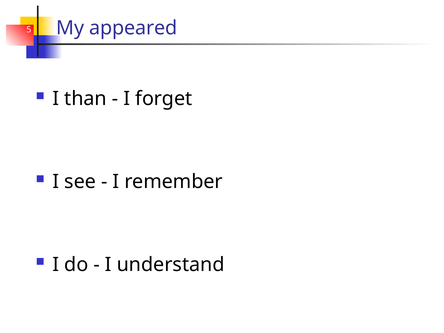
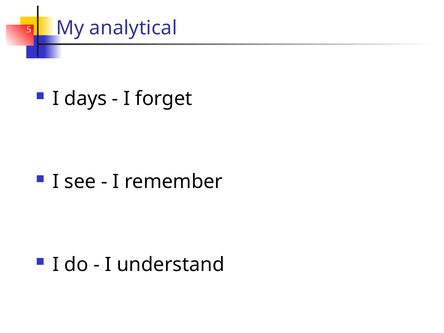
appeared: appeared -> analytical (133, 28)
than: than -> days (86, 99)
